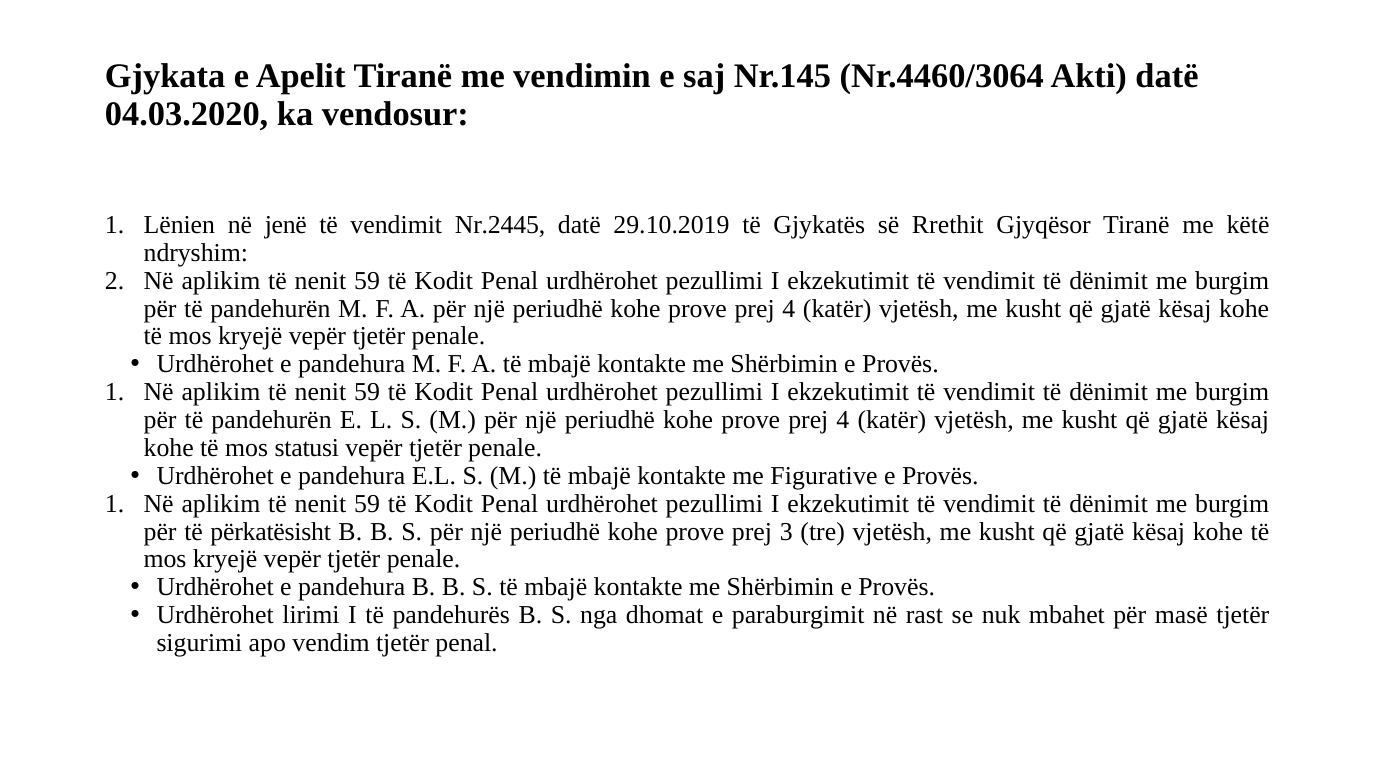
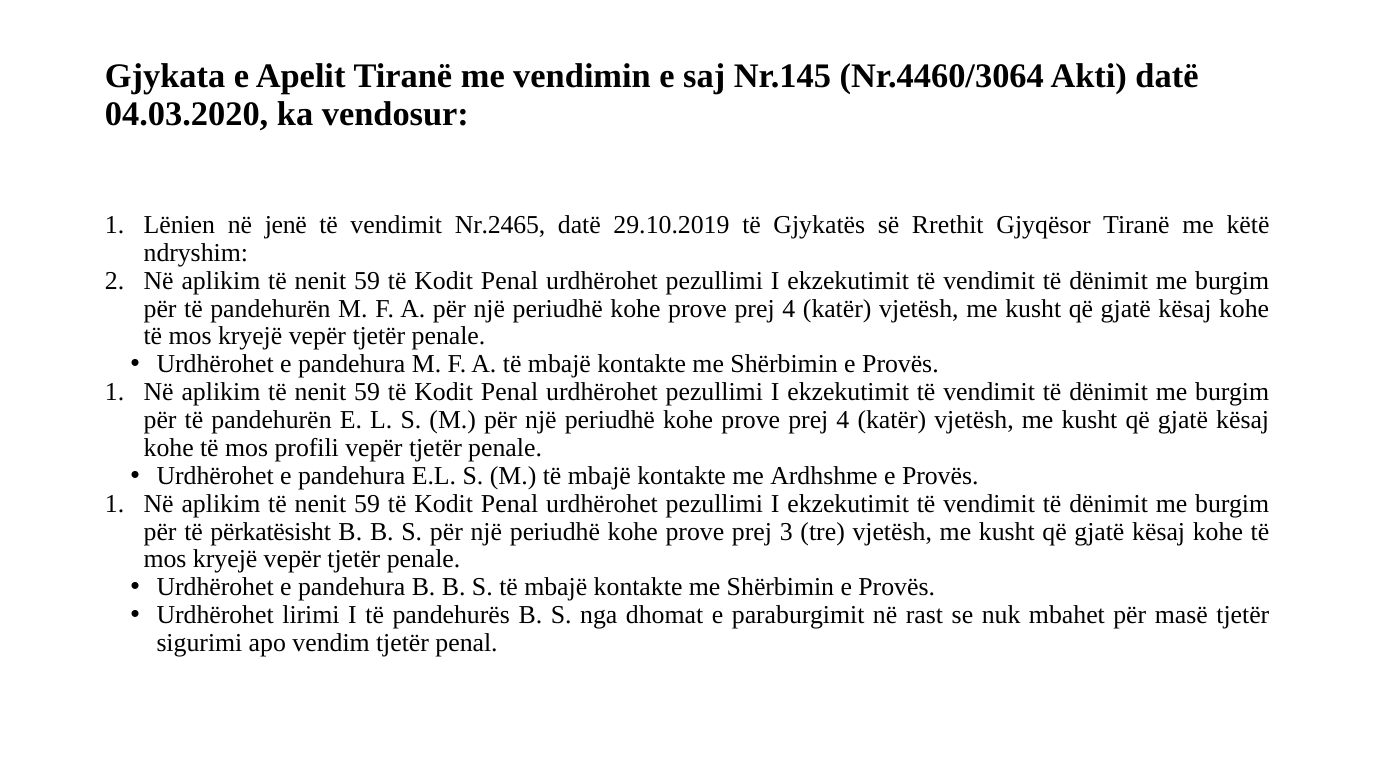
Nr.2445: Nr.2445 -> Nr.2465 (500, 225)
statusi: statusi -> profili (307, 448)
Figurative: Figurative -> Ardhshme (824, 476)
